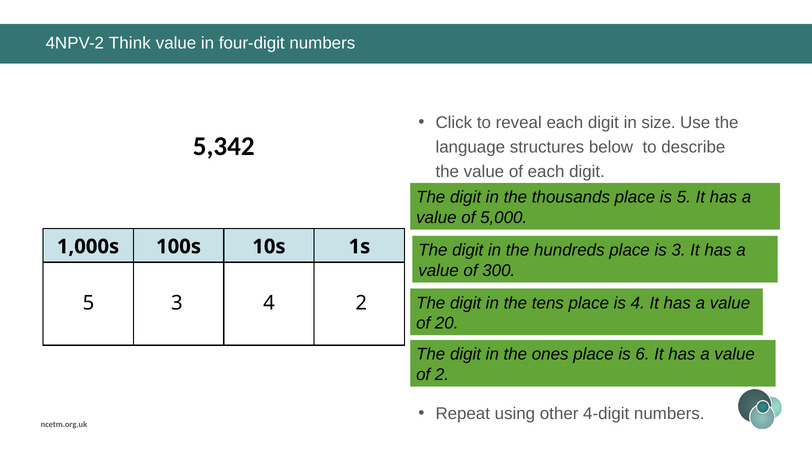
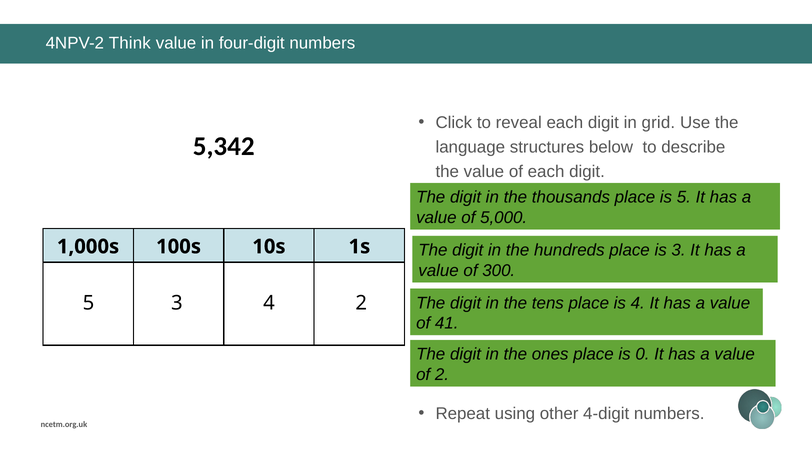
size: size -> grid (658, 123)
20: 20 -> 41 (447, 323)
6: 6 -> 0 (642, 354)
